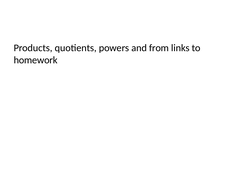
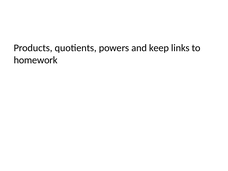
from: from -> keep (159, 48)
